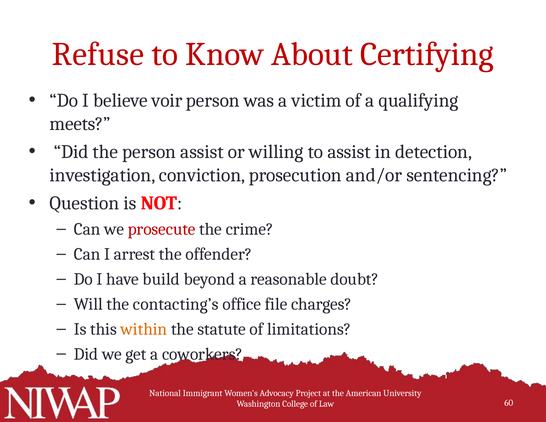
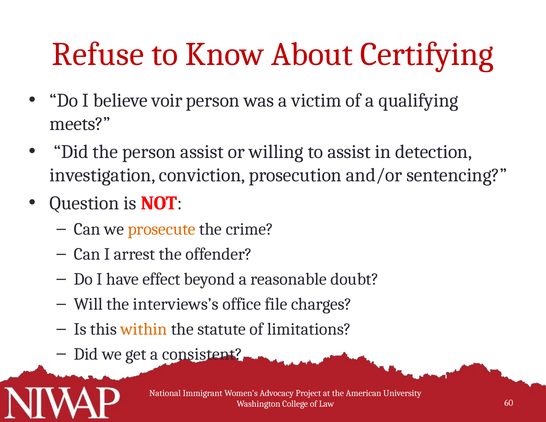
prosecute colour: red -> orange (162, 229)
build: build -> effect (161, 279)
contacting’s: contacting’s -> interviews’s (176, 304)
coworkers: coworkers -> consistent (202, 354)
